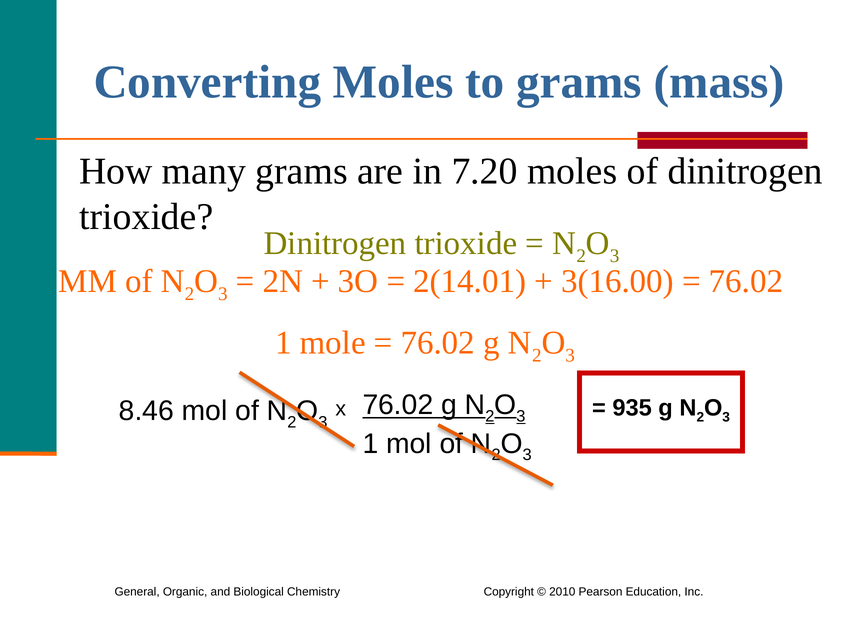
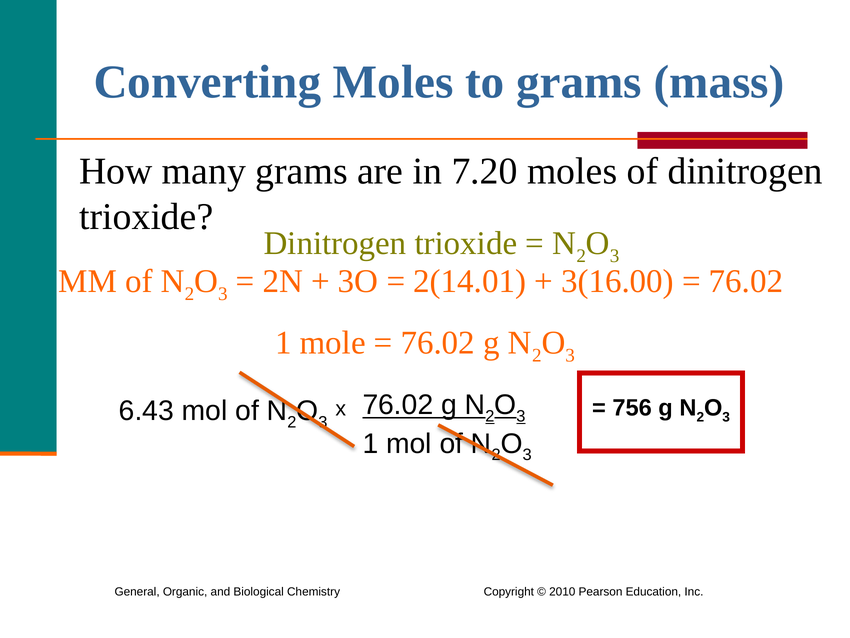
935: 935 -> 756 (632, 408)
8.46: 8.46 -> 6.43 (146, 411)
